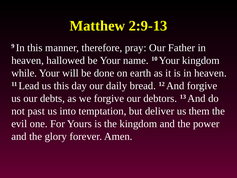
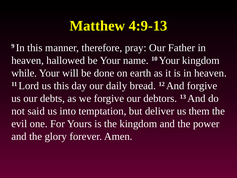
2:9-13: 2:9-13 -> 4:9-13 (148, 26)
Lead: Lead -> Lord (29, 86)
past: past -> said (36, 111)
